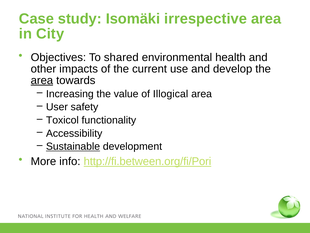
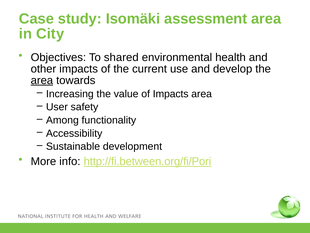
irrespective: irrespective -> assessment (206, 19)
of Illogical: Illogical -> Impacts (171, 94)
Toxicol: Toxicol -> Among (62, 120)
Sustainable underline: present -> none (73, 146)
